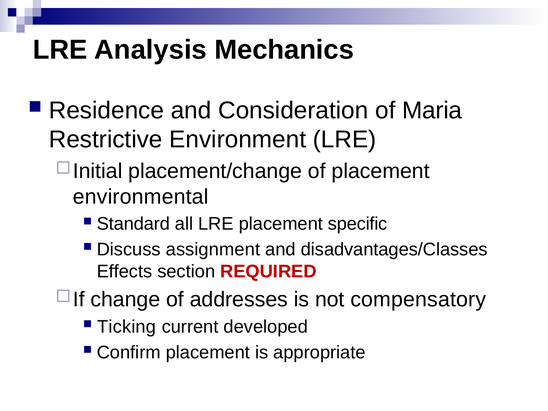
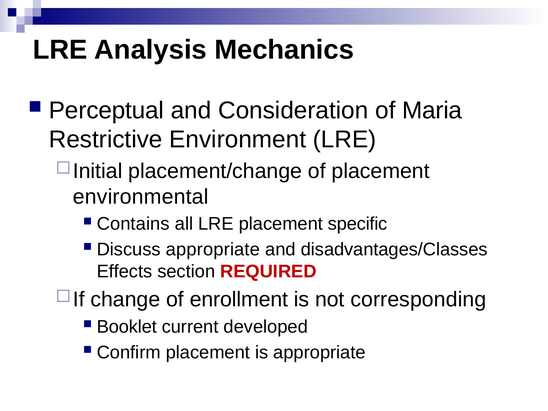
Residence: Residence -> Perceptual (106, 110)
Standard: Standard -> Contains (133, 224)
Discuss assignment: assignment -> appropriate (213, 249)
addresses: addresses -> enrollment (239, 300)
compensatory: compensatory -> corresponding (418, 300)
Ticking: Ticking -> Booklet (127, 327)
